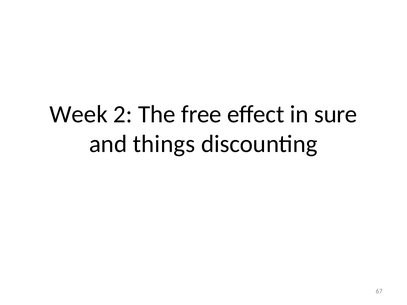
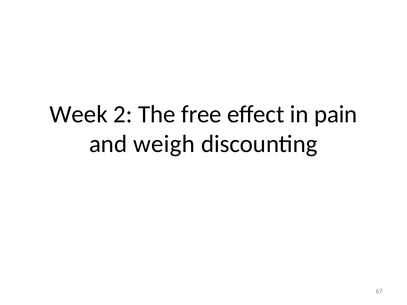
sure: sure -> pain (336, 114)
things: things -> weigh (164, 144)
